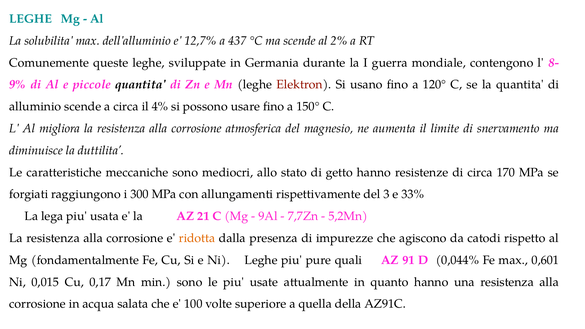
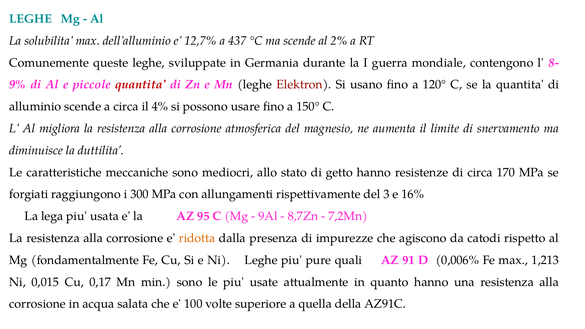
quantita colour: black -> red (140, 85)
33%: 33% -> 16% (413, 194)
21: 21 -> 95 (203, 216)
7,7Zn: 7,7Zn -> 8,7Zn (303, 216)
5,2Mn: 5,2Mn -> 7,2Mn (348, 216)
0,044%: 0,044% -> 0,006% (457, 260)
0,601: 0,601 -> 1,213 (545, 260)
